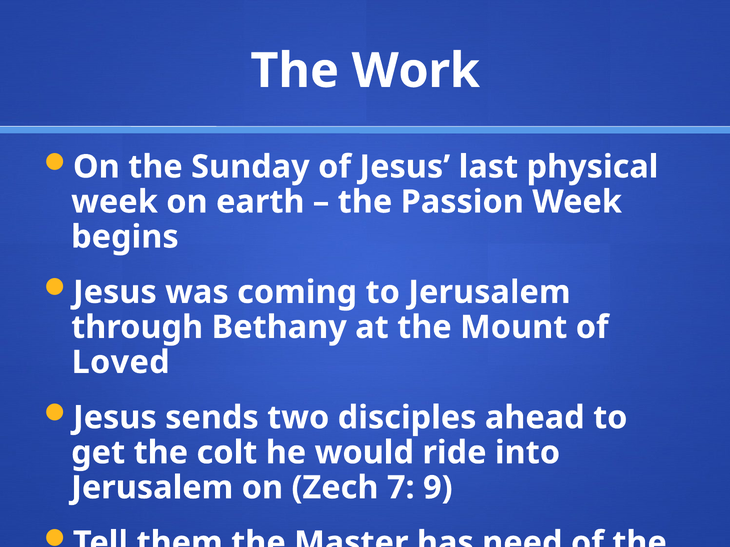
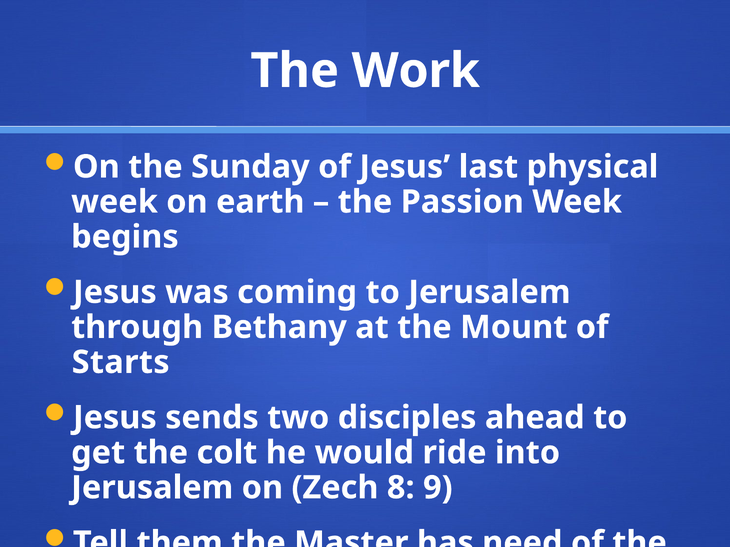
Loved: Loved -> Starts (121, 363)
7: 7 -> 8 (401, 488)
